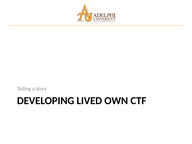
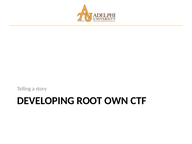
LIVED: LIVED -> ROOT (89, 101)
